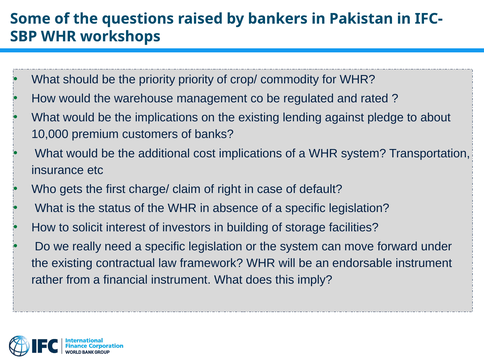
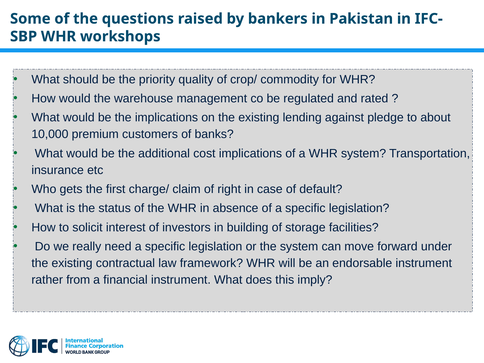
priority priority: priority -> quality (196, 79)
